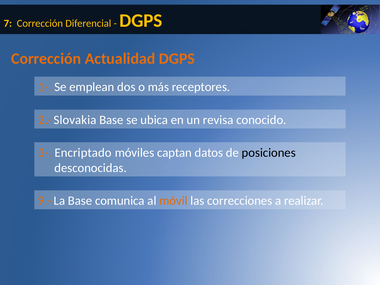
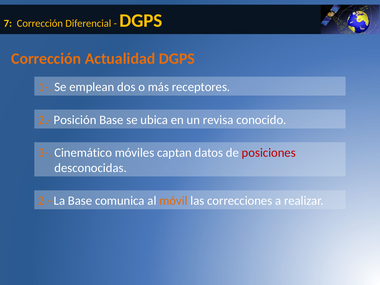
Slovakia: Slovakia -> Posición (75, 120)
Encriptado: Encriptado -> Cinemático (83, 153)
posiciones colour: black -> red (269, 153)
9.-: 9.- -> 2.- (45, 201)
